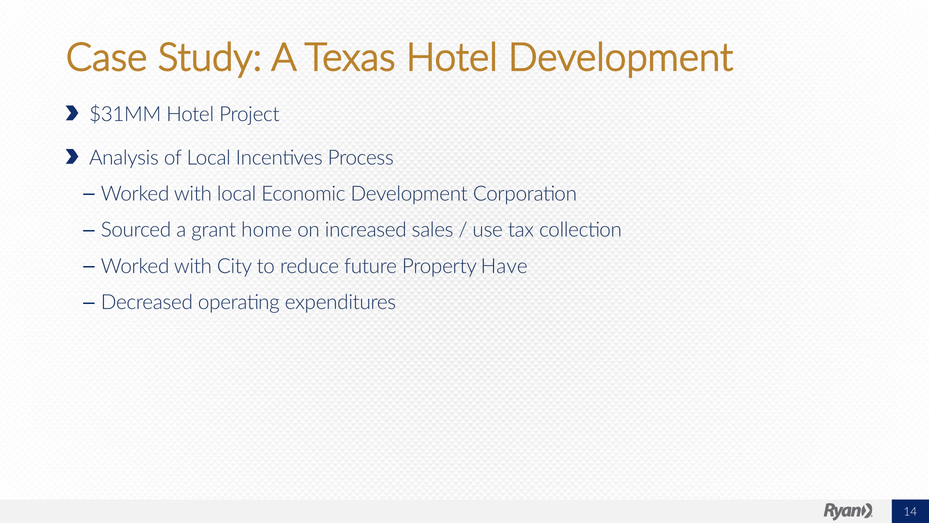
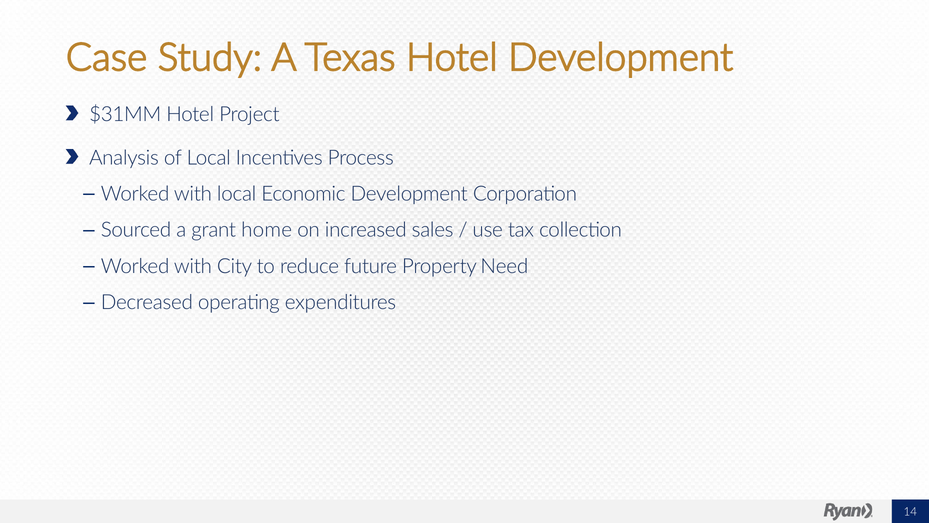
Have: Have -> Need (504, 266)
